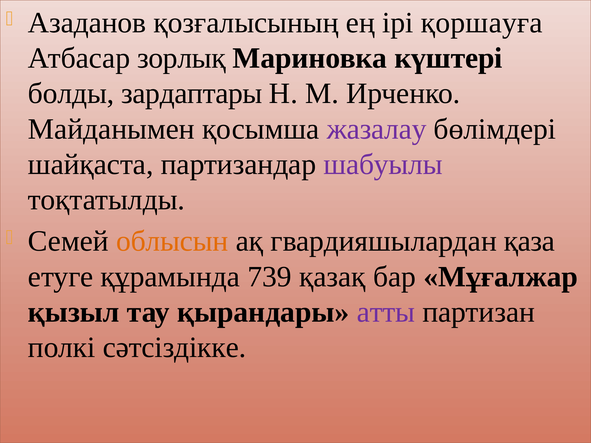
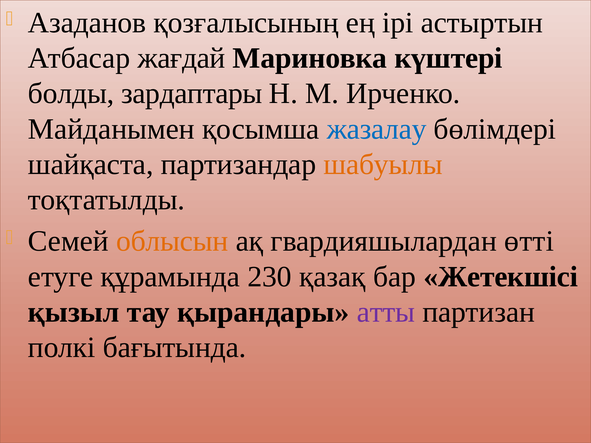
қоршауға: қоршауға -> астыртын (482, 23)
зорлық: зорлық -> жағдай (181, 58)
жазалау colour: purple -> blue (377, 129)
шабуылы colour: purple -> orange (383, 165)
қаза: қаза -> өтті (529, 241)
739: 739 -> 230 (270, 277)
Мұғалжар: Мұғалжар -> Жетекшісі (501, 277)
сәтсіздікке: сәтсіздікке -> бағытында (174, 348)
